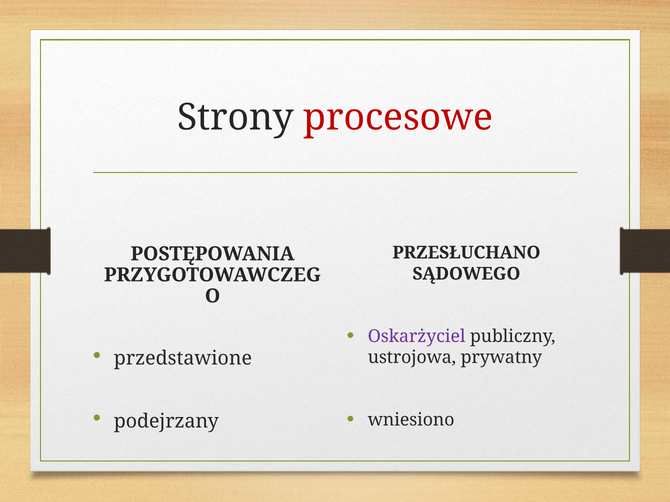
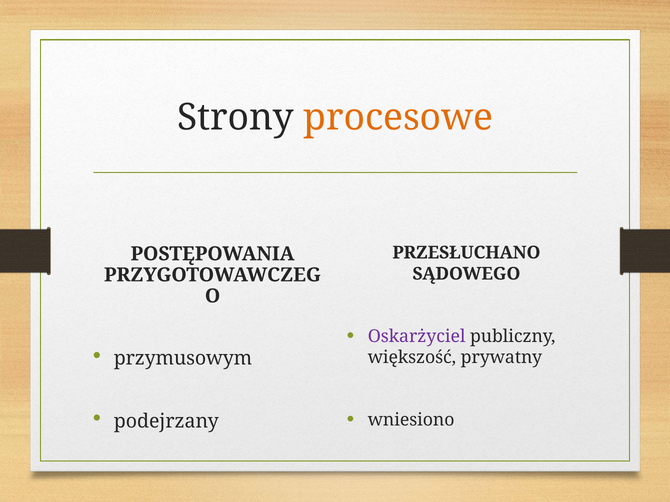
procesowe colour: red -> orange (398, 117)
przedstawione: przedstawione -> przymusowym (183, 359)
ustrojowa: ustrojowa -> większość (412, 358)
